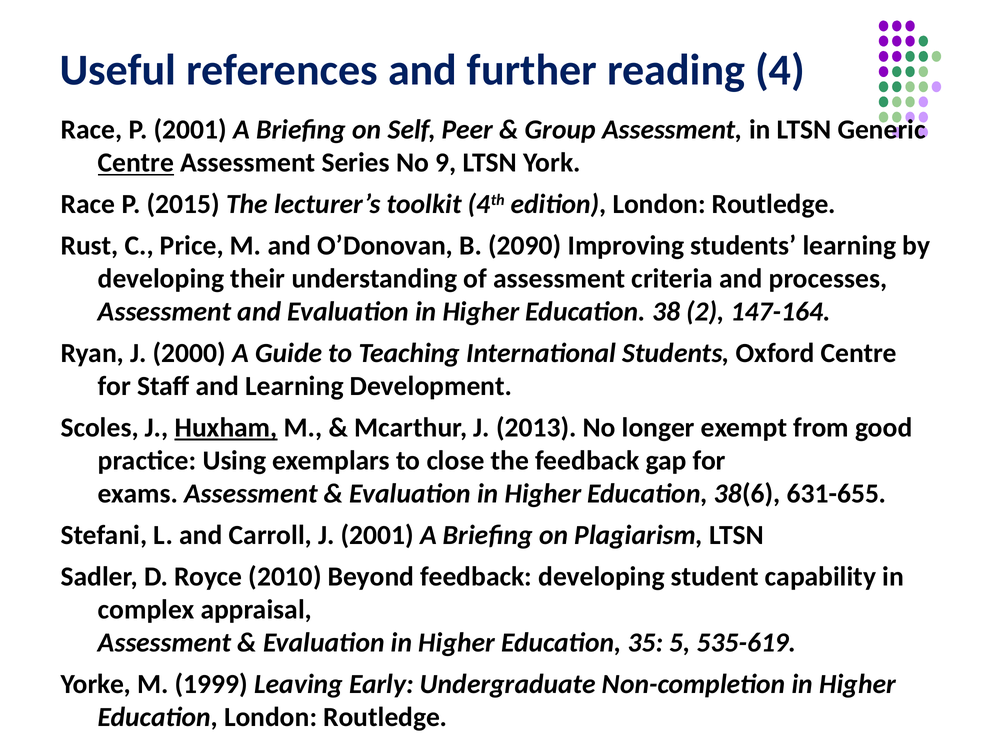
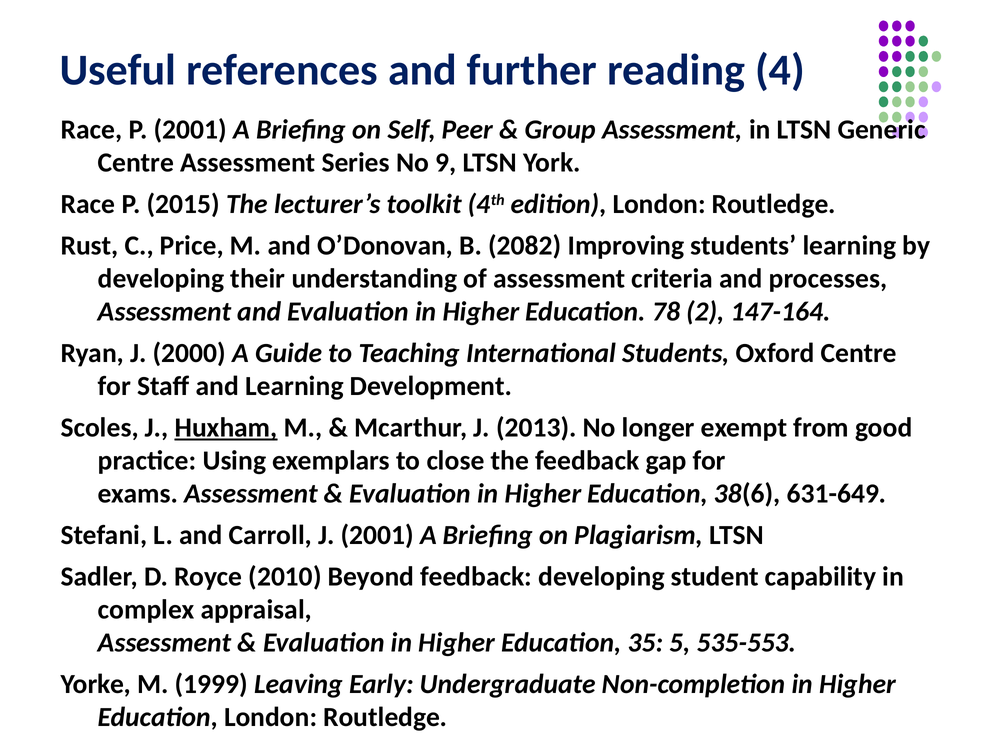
Centre underline: present -> none (136, 163)
2090: 2090 -> 2082 (525, 246)
38: 38 -> 78 (666, 312)
631-655: 631-655 -> 631-649 (837, 494)
535-619: 535-619 -> 535-553 (746, 643)
